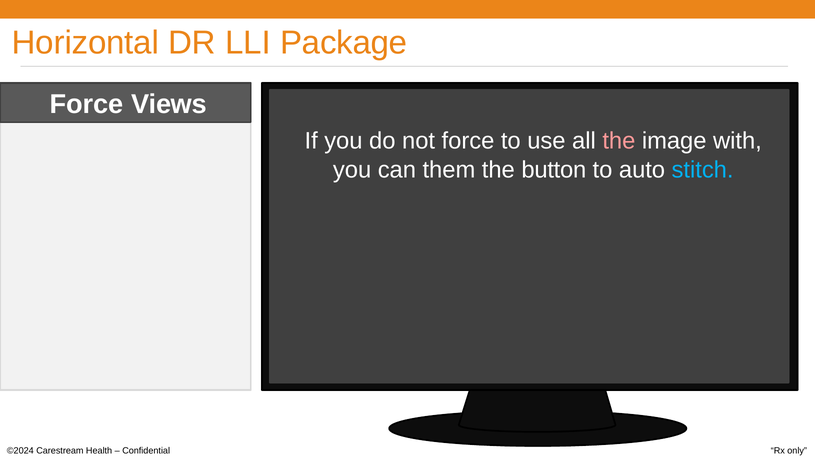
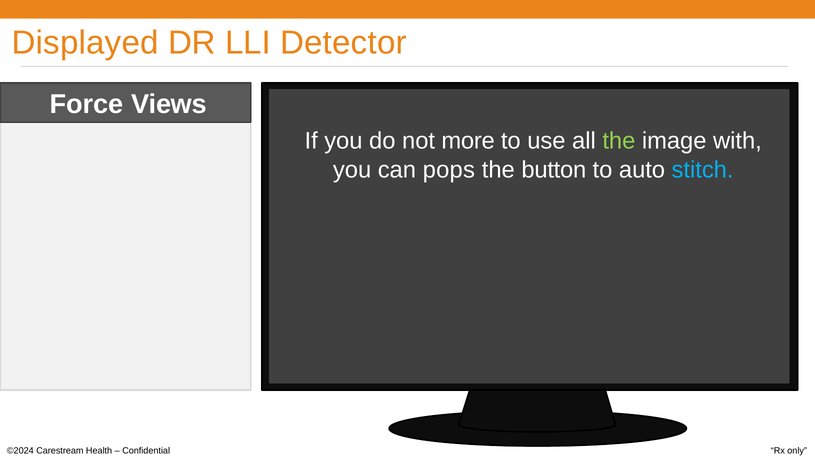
Horizontal: Horizontal -> Displayed (85, 43)
Package: Package -> Detector (344, 43)
not force: force -> more (468, 141)
the colour: pink -> light green (619, 141)
them: them -> pops (449, 169)
